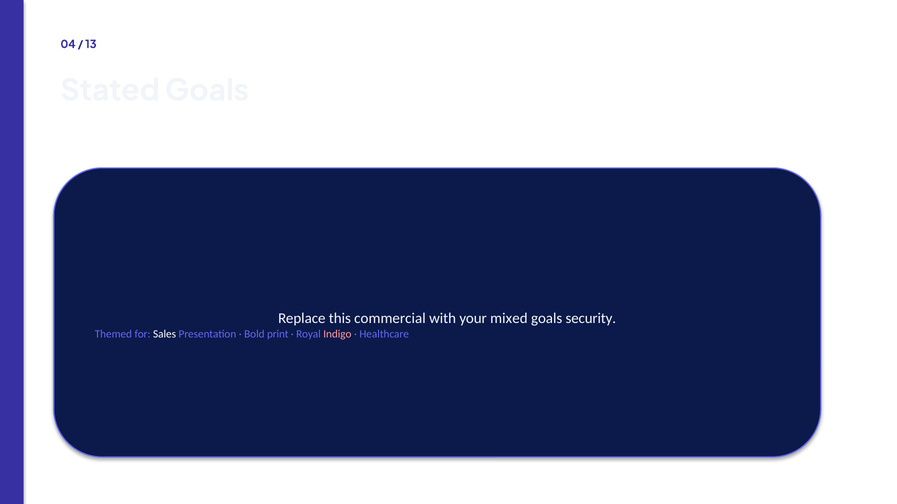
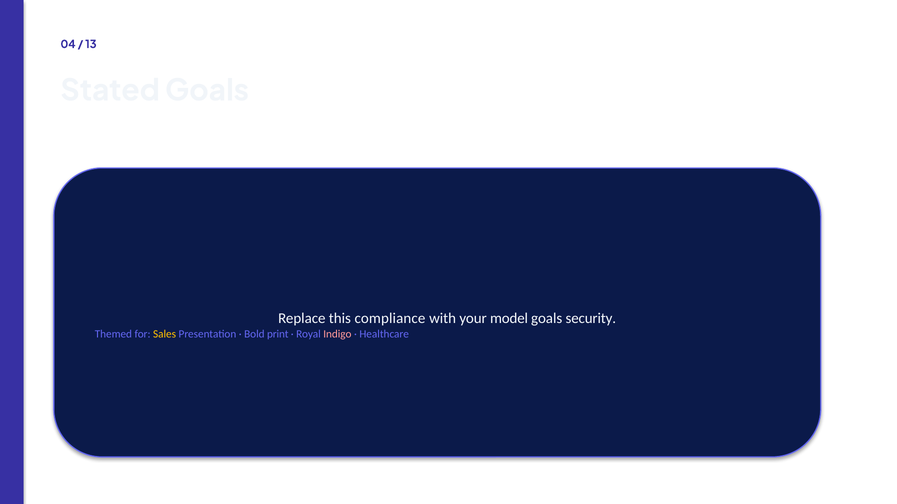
commercial: commercial -> compliance (390, 319)
mixed: mixed -> model (509, 319)
Sales colour: white -> yellow (165, 334)
